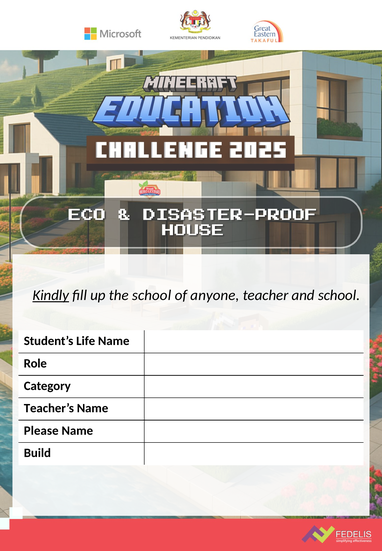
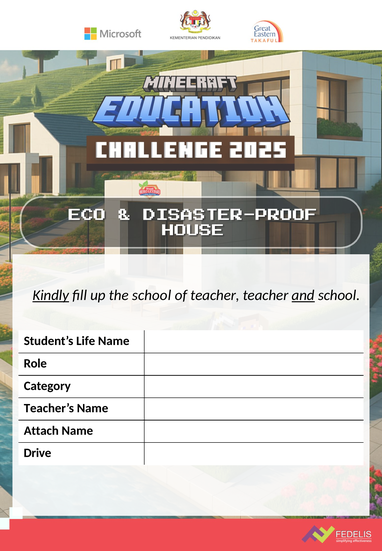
of anyone: anyone -> teacher (215, 296)
and underline: none -> present (303, 296)
Please: Please -> Attach (41, 431)
Build: Build -> Drive (37, 454)
